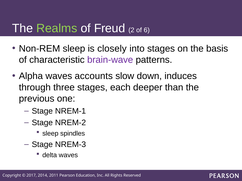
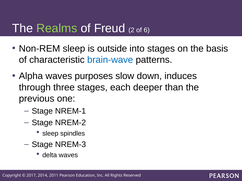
closely: closely -> outside (112, 49)
brain-wave colour: purple -> blue (110, 60)
accounts: accounts -> purposes (94, 76)
